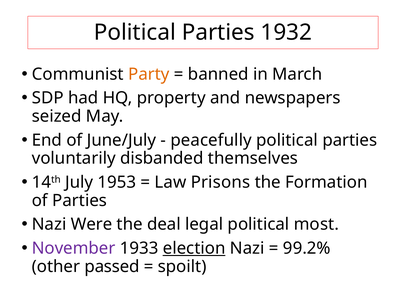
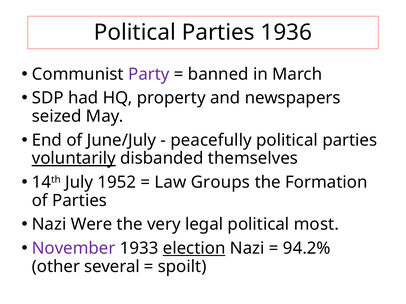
1932: 1932 -> 1936 (286, 32)
Party colour: orange -> purple (149, 74)
voluntarily underline: none -> present (74, 159)
1953: 1953 -> 1952 (117, 183)
Prisons: Prisons -> Groups (220, 183)
deal: deal -> very (164, 225)
99.2%: 99.2% -> 94.2% (307, 249)
passed: passed -> several (112, 267)
